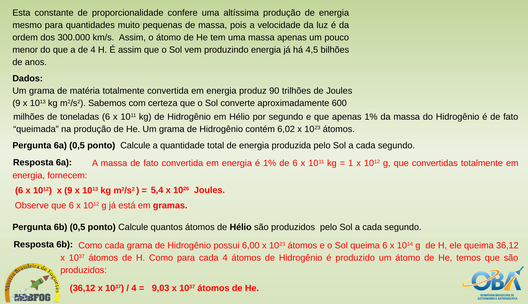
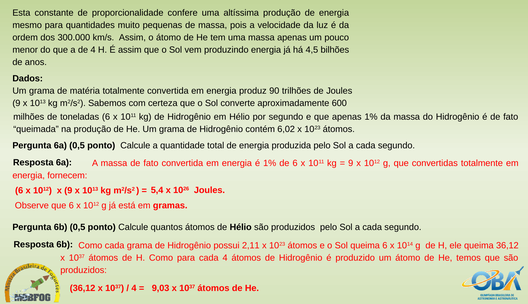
1: 1 -> 9 (351, 163)
6,00: 6,00 -> 2,11 (251, 246)
